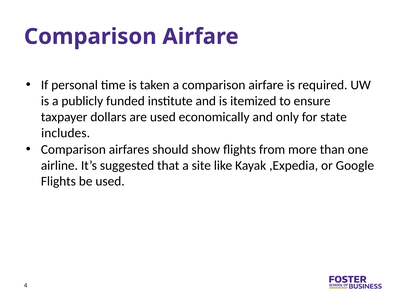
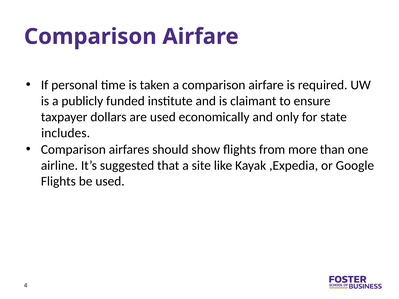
itemized: itemized -> claimant (253, 101)
